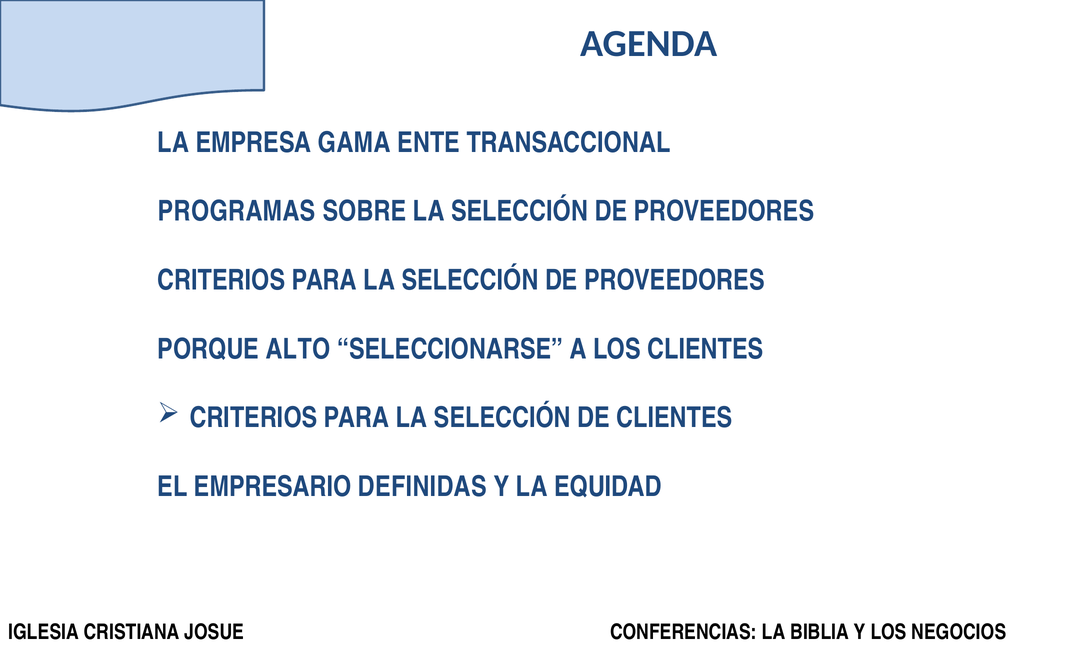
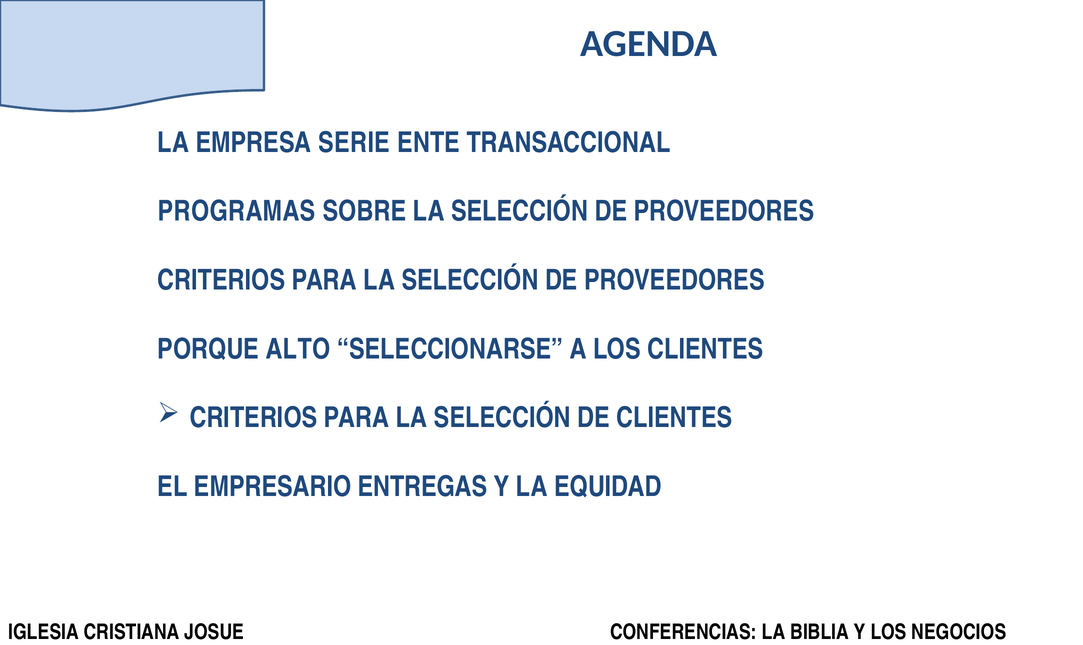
GAMA: GAMA -> SERIE (354, 143)
DEFINIDAS: DEFINIDAS -> ENTREGAS (423, 486)
